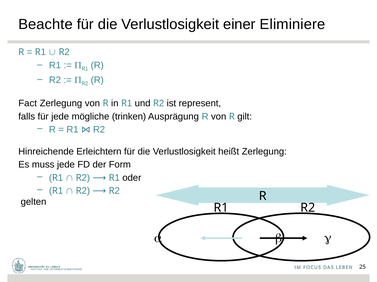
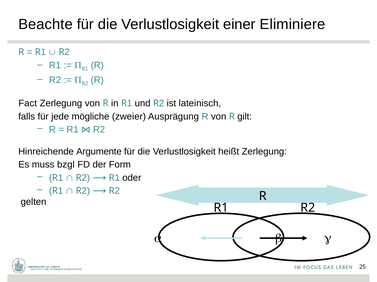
represent: represent -> lateinisch (200, 104)
trinken: trinken -> zweier (129, 117)
Erleichtern: Erleichtern -> Argumente (99, 152)
muss jede: jede -> bzgl (66, 165)
